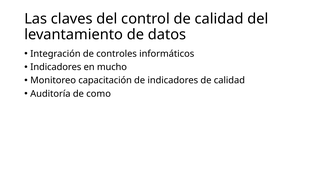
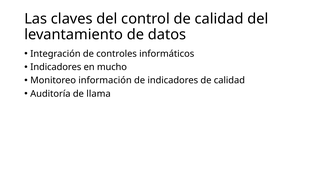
capacitación: capacitación -> información (105, 81)
como: como -> llama (99, 94)
